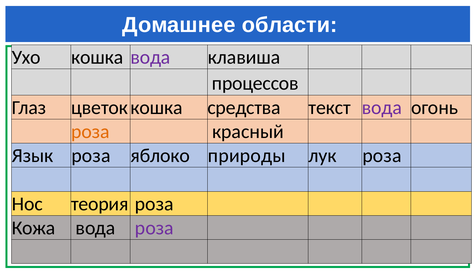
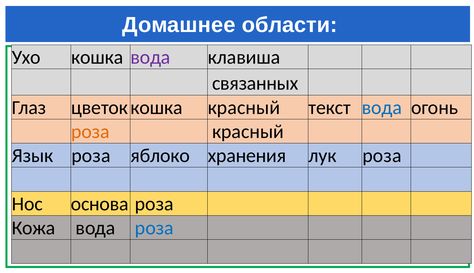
процессов: процессов -> связанных (255, 83)
средства: средства -> красный (244, 108)
вода colour: purple -> blue (382, 108)
природы: природы -> хранения (247, 156)
теория: теория -> основа (100, 204)
роза colour: purple -> blue (154, 228)
